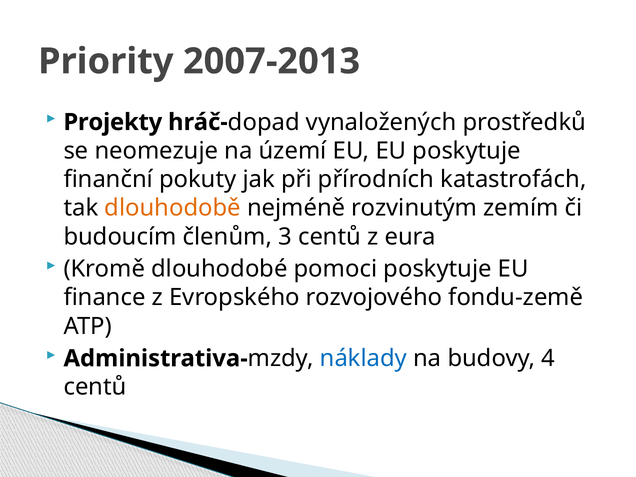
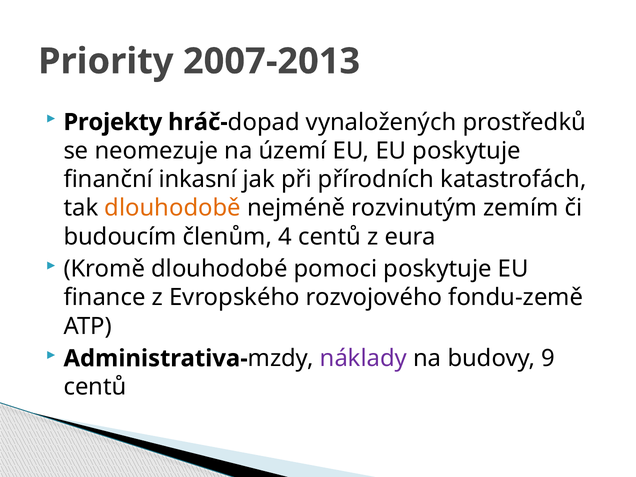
pokuty: pokuty -> inkasní (198, 179)
3: 3 -> 4 (285, 237)
náklady colour: blue -> purple (363, 358)
4: 4 -> 9 (548, 358)
